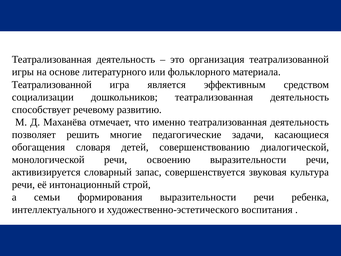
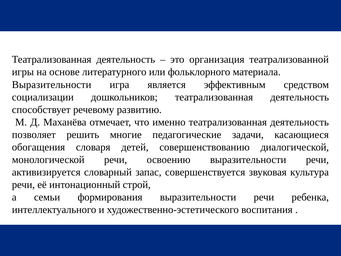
Театрализованной: Театрализованной -> Выразительности (52, 84)
